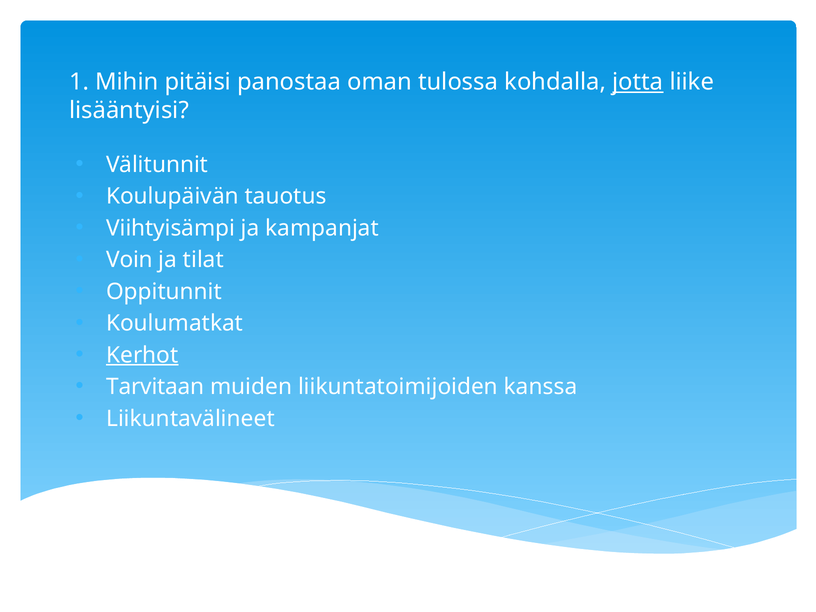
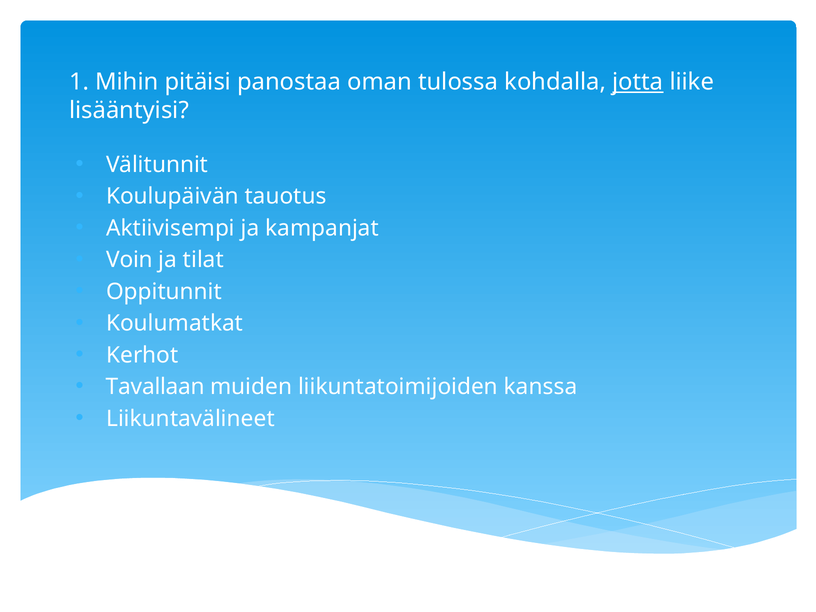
Viihtyisämpi: Viihtyisämpi -> Aktiivisempi (171, 228)
Kerhot underline: present -> none (142, 355)
Tarvitaan: Tarvitaan -> Tavallaan (155, 387)
